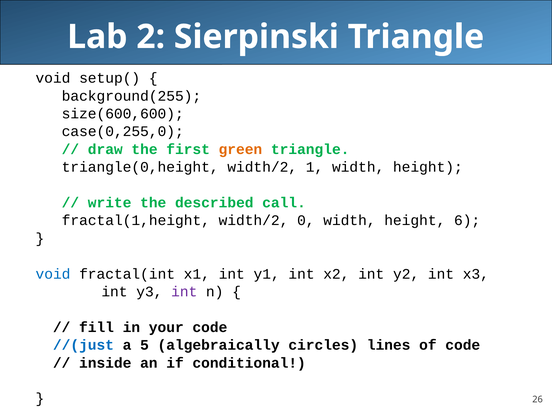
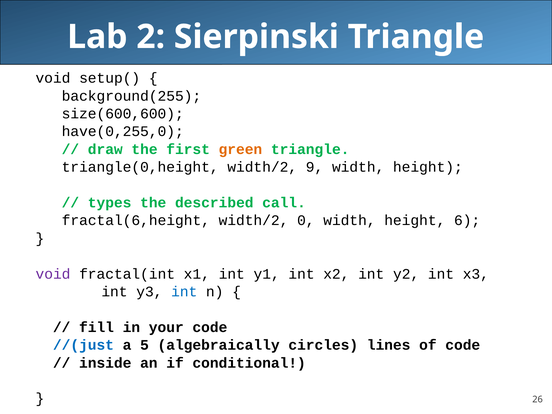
case(0,255,0: case(0,255,0 -> have(0,255,0 (123, 132)
1: 1 -> 9 (315, 167)
write: write -> types (110, 203)
fractal(1,height: fractal(1,height -> fractal(6,height (136, 221)
void colour: blue -> purple (53, 274)
int colour: purple -> blue (184, 292)
